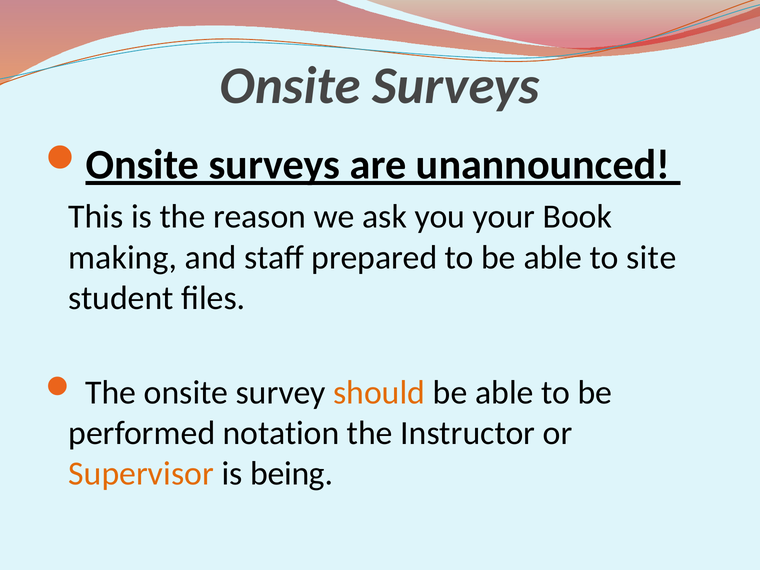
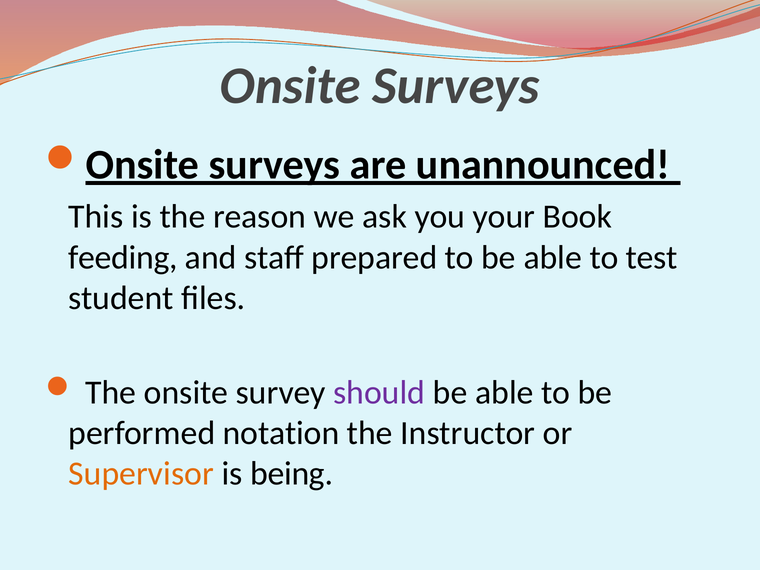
making: making -> feeding (123, 257)
site: site -> test (652, 257)
should colour: orange -> purple (379, 393)
